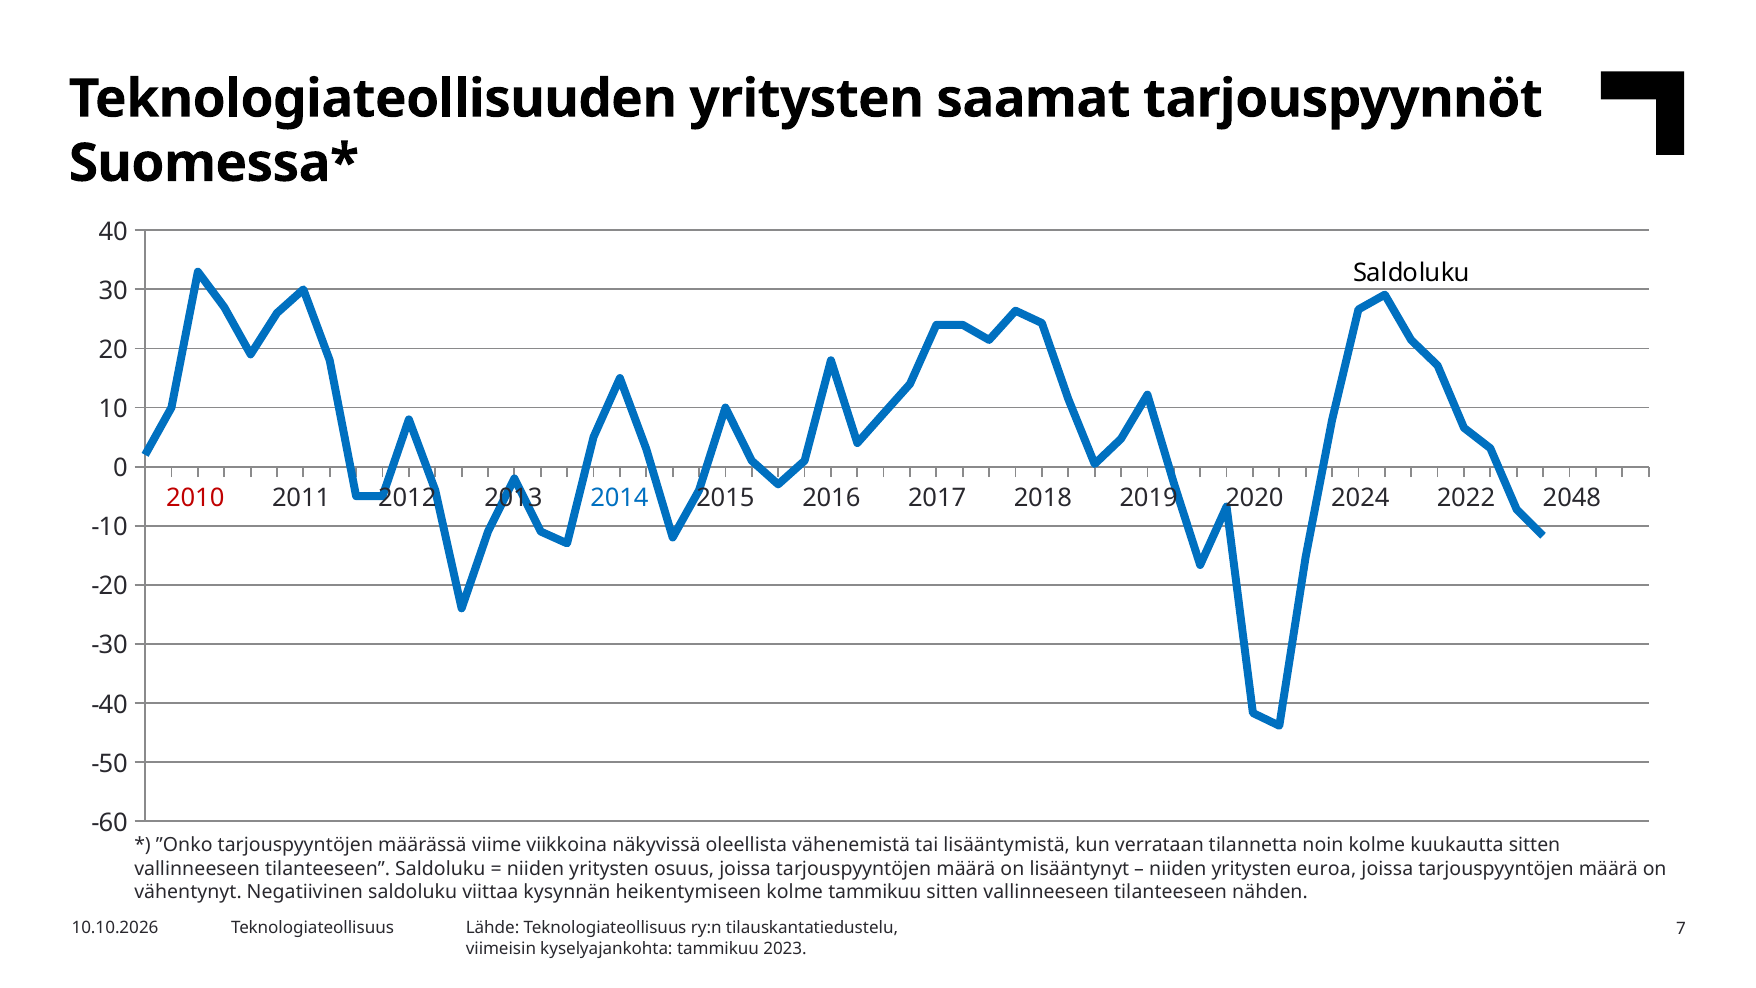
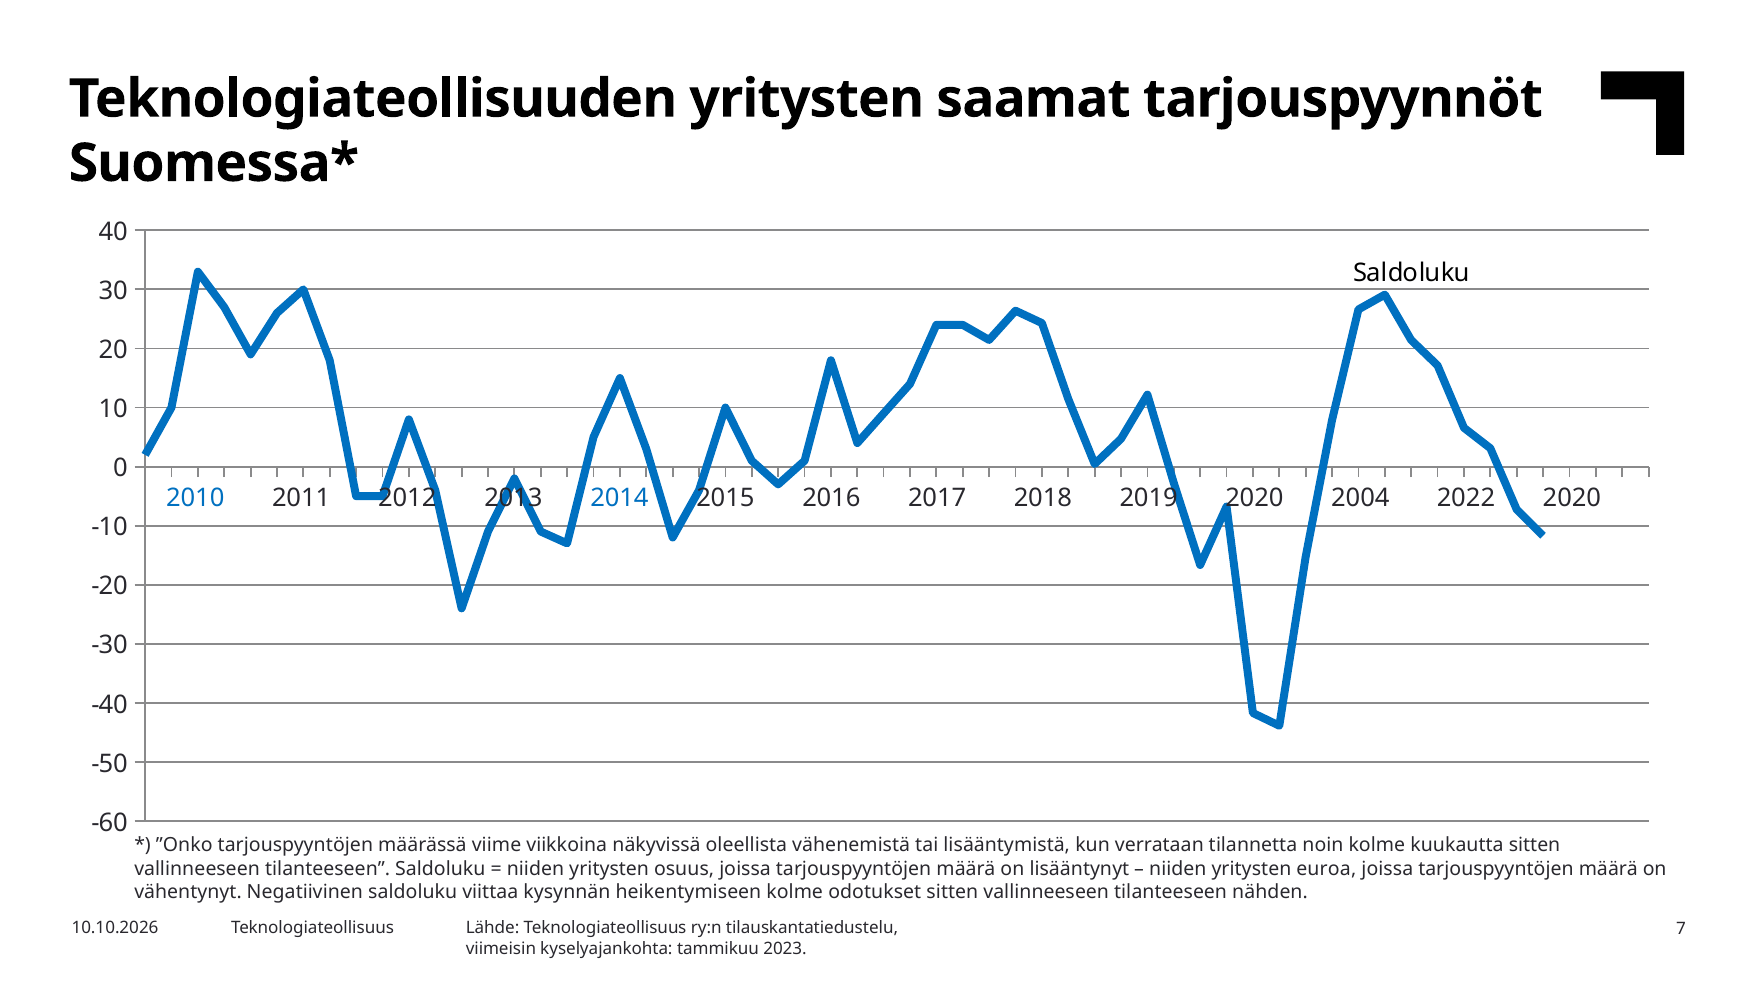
2010 colour: red -> blue (195, 498)
2024: 2024 -> 2004 (1360, 498)
2022 2048: 2048 -> 2020 (1572, 498)
kolme tammikuu: tammikuu -> odotukset (875, 892)
